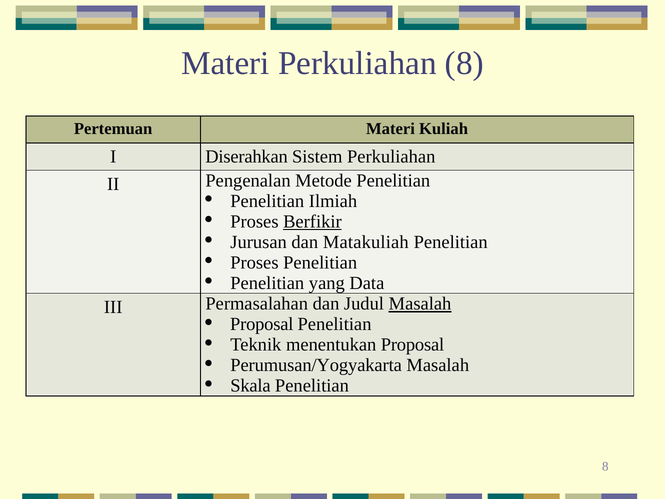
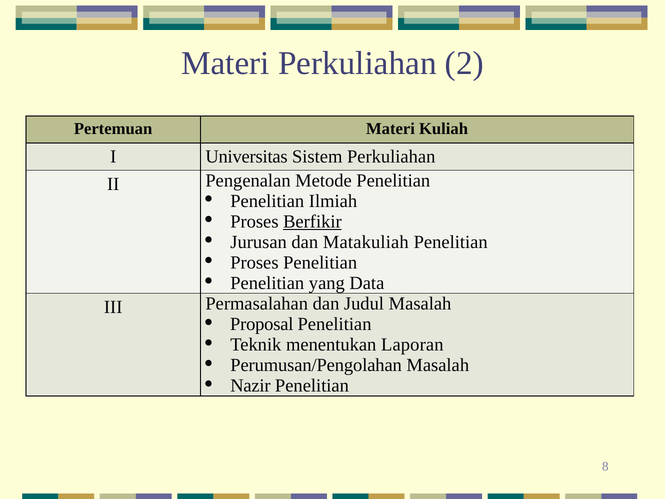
Perkuliahan 8: 8 -> 2 (464, 63)
Diserahkan: Diserahkan -> Universitas (247, 157)
Masalah underline: present -> none (420, 304)
menentukan Proposal: Proposal -> Laporan (412, 345)
Perumusan/Yogyakarta: Perumusan/Yogyakarta -> Perumusan/Pengolahan (316, 365)
Skala: Skala -> Nazir (250, 386)
